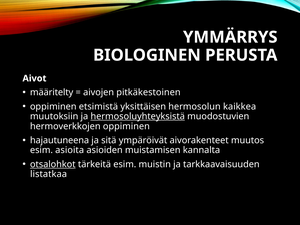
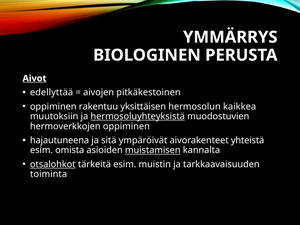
Aivot underline: none -> present (34, 78)
määritelty: määritelty -> edellyttää (52, 92)
etsimistä: etsimistä -> rakentuu (98, 106)
muutos: muutos -> yhteistä (248, 140)
asioita: asioita -> omista (70, 150)
muistamisen underline: none -> present (153, 150)
listatkaa: listatkaa -> toiminta (49, 174)
